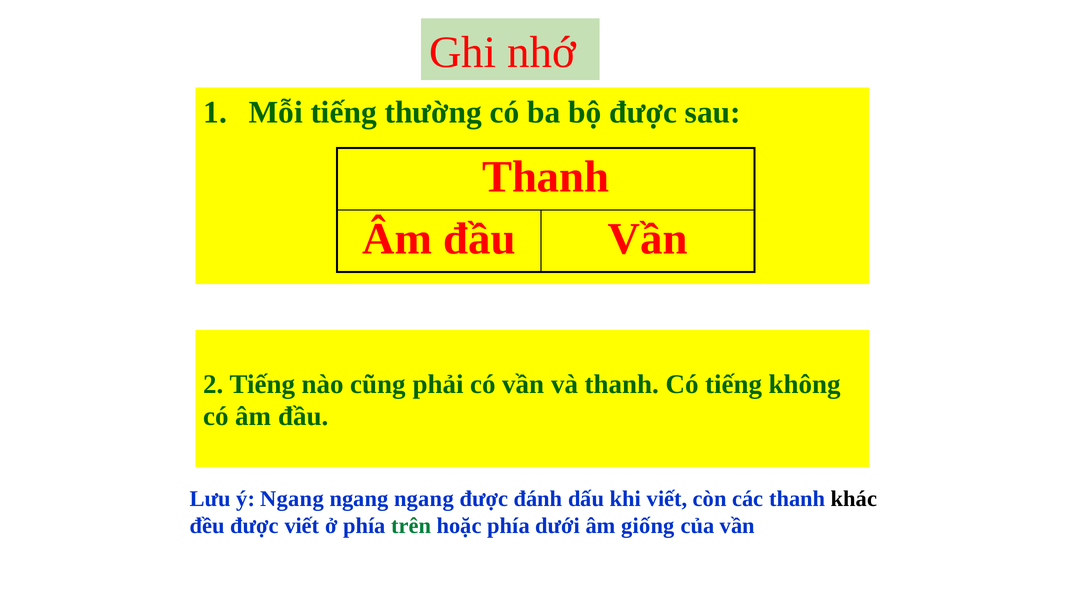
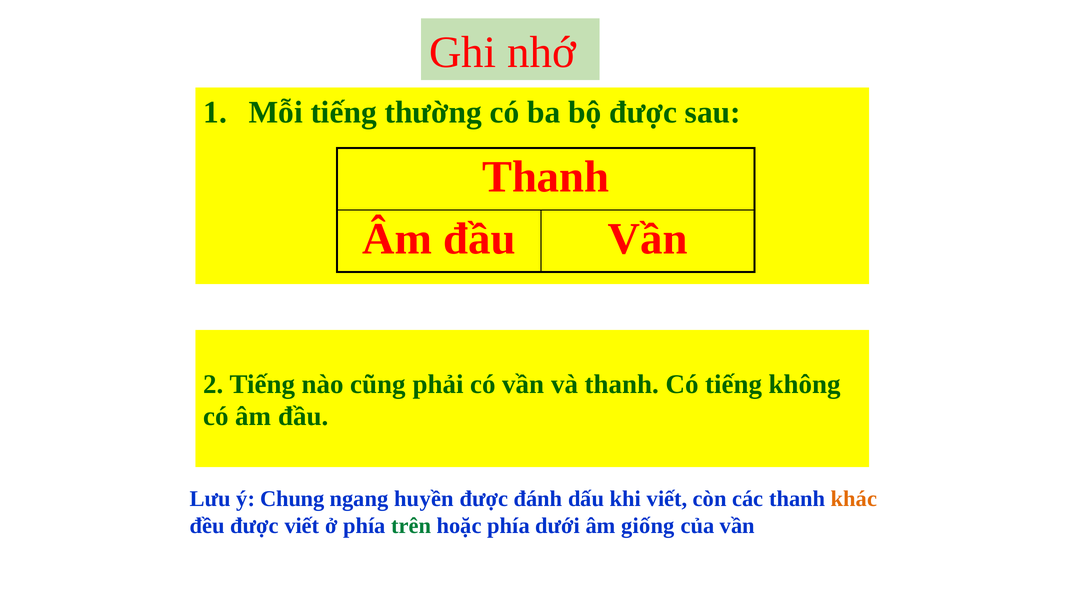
ý Ngang: Ngang -> Chung (292, 499)
ngang: ngang -> huyền (424, 499)
khác colour: black -> orange (854, 499)
